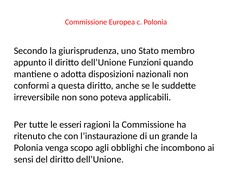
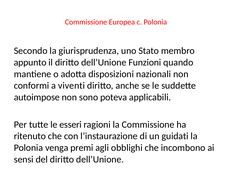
questa: questa -> viventi (72, 86)
irreversibile: irreversibile -> autoimpose (37, 97)
grande: grande -> guidati (175, 136)
scopo: scopo -> premi (82, 148)
